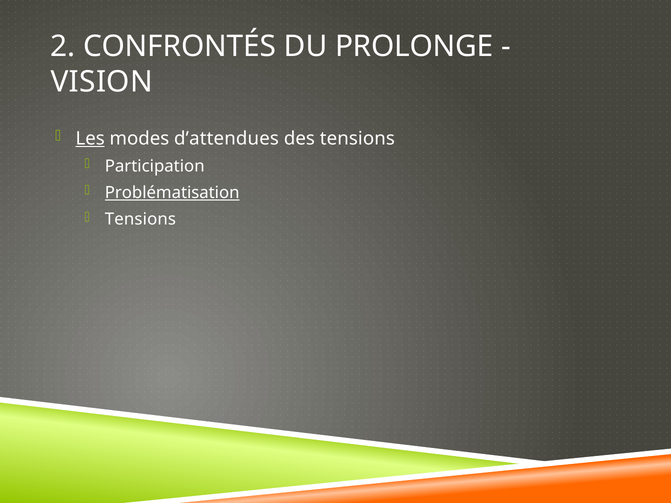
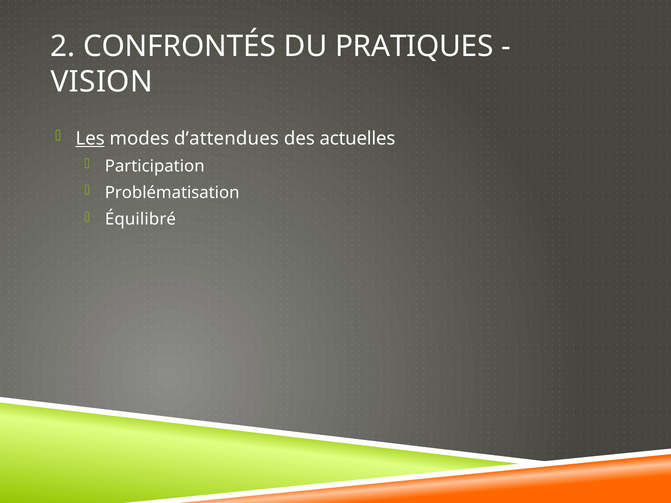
PROLONGE: PROLONGE -> PRATIQUES (414, 46)
des tensions: tensions -> actuelles (357, 138)
Problématisation underline: present -> none (172, 193)
Tensions: Tensions -> Équilibré (140, 219)
